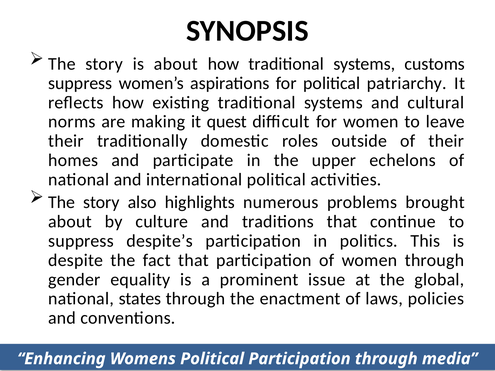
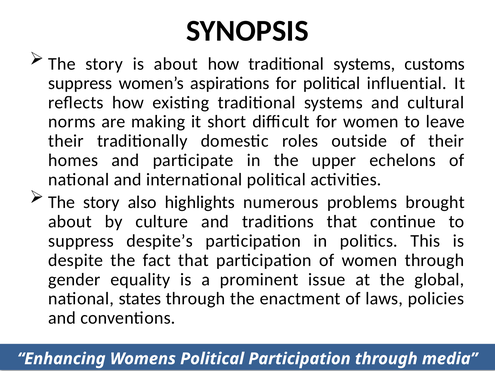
patriarchy: patriarchy -> influential (407, 83)
quest: quest -> short (227, 122)
